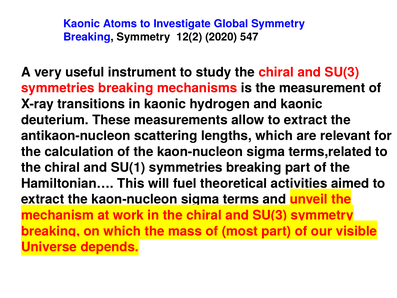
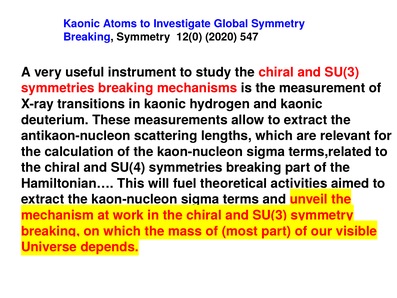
12(2: 12(2 -> 12(0 (189, 37)
SU(1: SU(1 -> SU(4 (128, 167)
